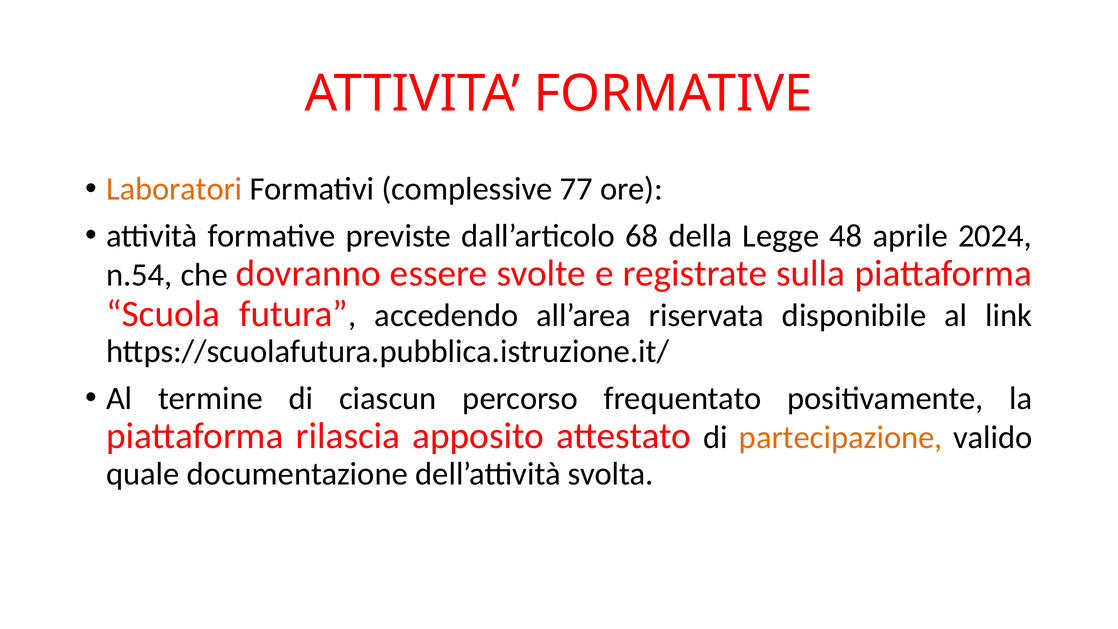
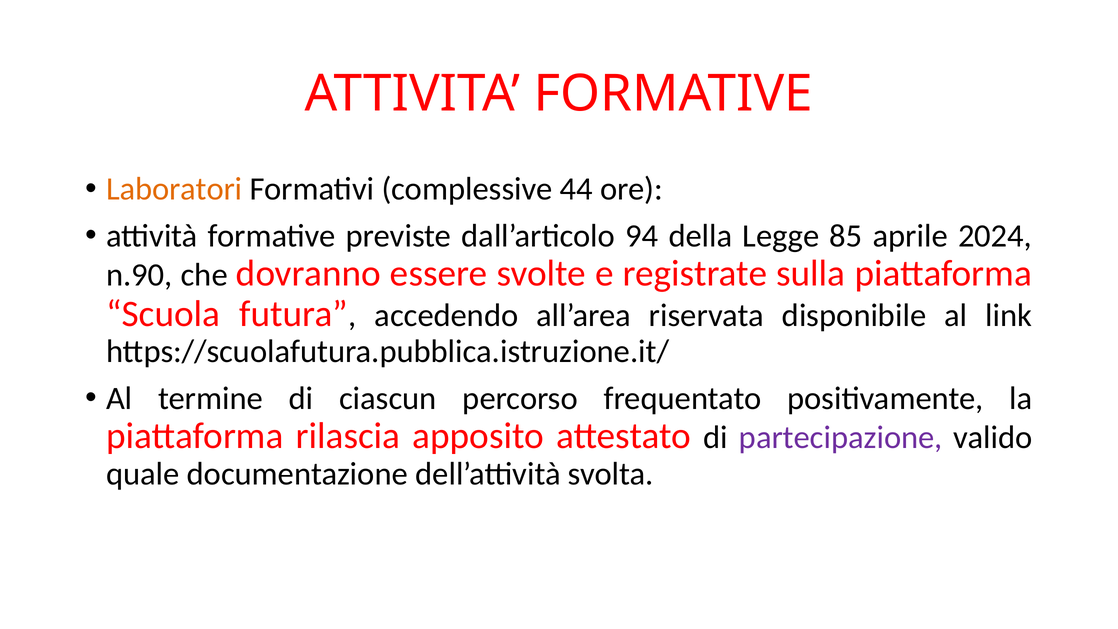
77: 77 -> 44 (576, 189)
68: 68 -> 94 (642, 236)
48: 48 -> 85 (846, 236)
n.54: n.54 -> n.90 (139, 275)
partecipazione colour: orange -> purple (841, 438)
